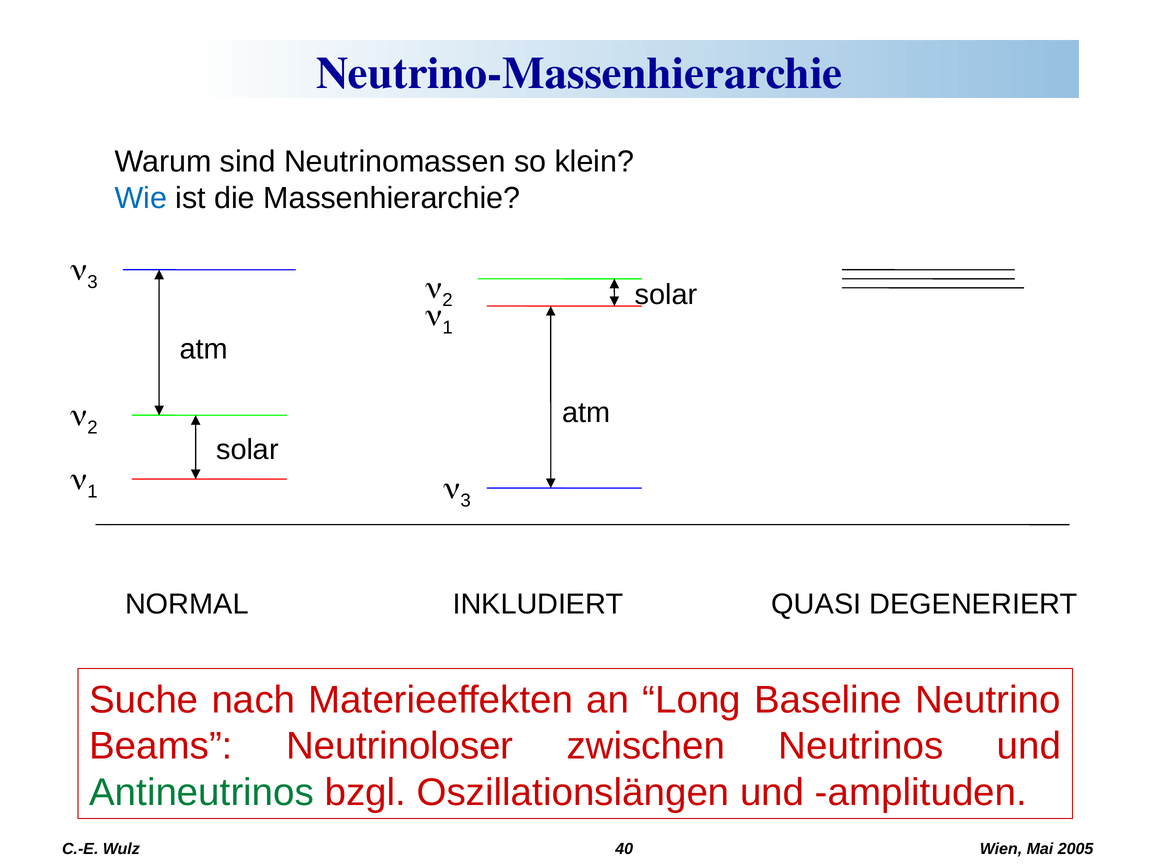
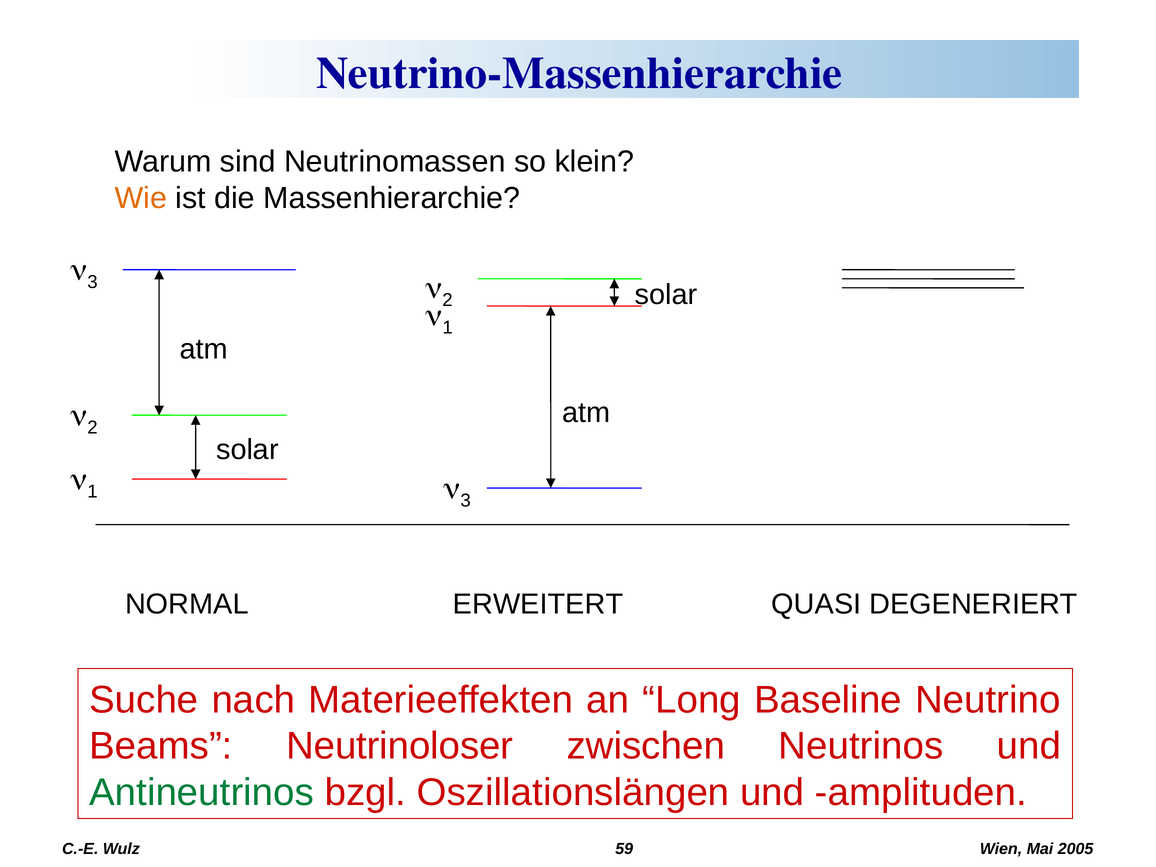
Wie colour: blue -> orange (141, 198)
INKLUDIERT: INKLUDIERT -> ERWEITERT (538, 604)
40: 40 -> 59 (624, 849)
